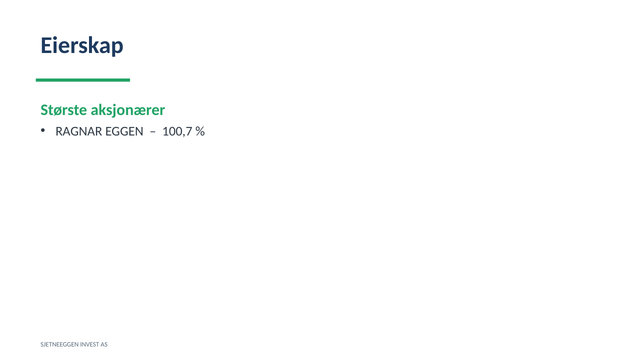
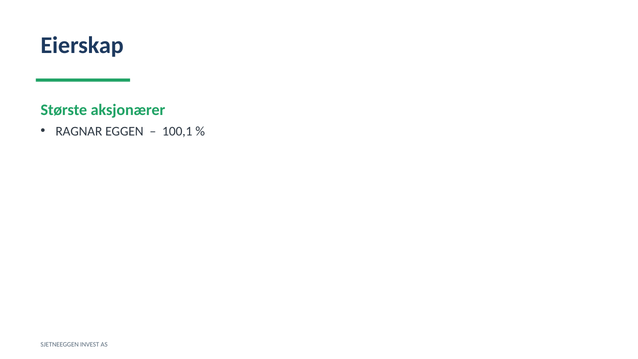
100,7: 100,7 -> 100,1 (177, 131)
